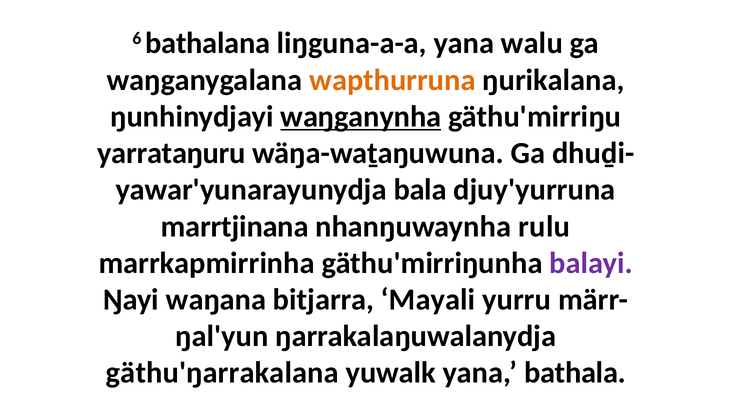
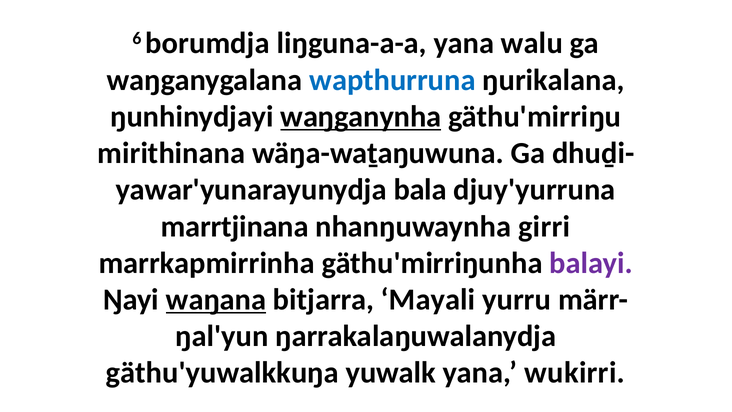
bathalana: bathalana -> borumdja (208, 43)
wapthurruna colour: orange -> blue (392, 80)
yarrataŋuru: yarrataŋuru -> mirithinana (171, 153)
rulu: rulu -> girri (544, 226)
waŋana underline: none -> present (216, 300)
gäthu'ŋarrakalana: gäthu'ŋarrakalana -> gäthu'yuwalkkuŋa (222, 373)
bathala: bathala -> wukirri (575, 373)
